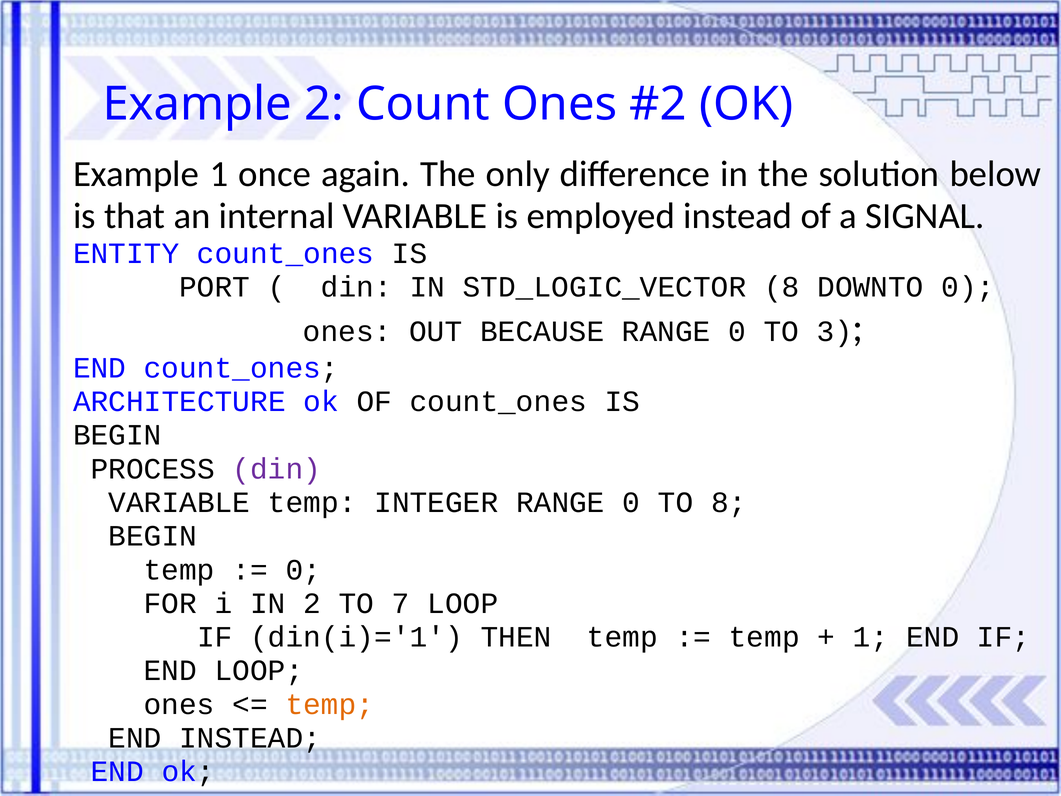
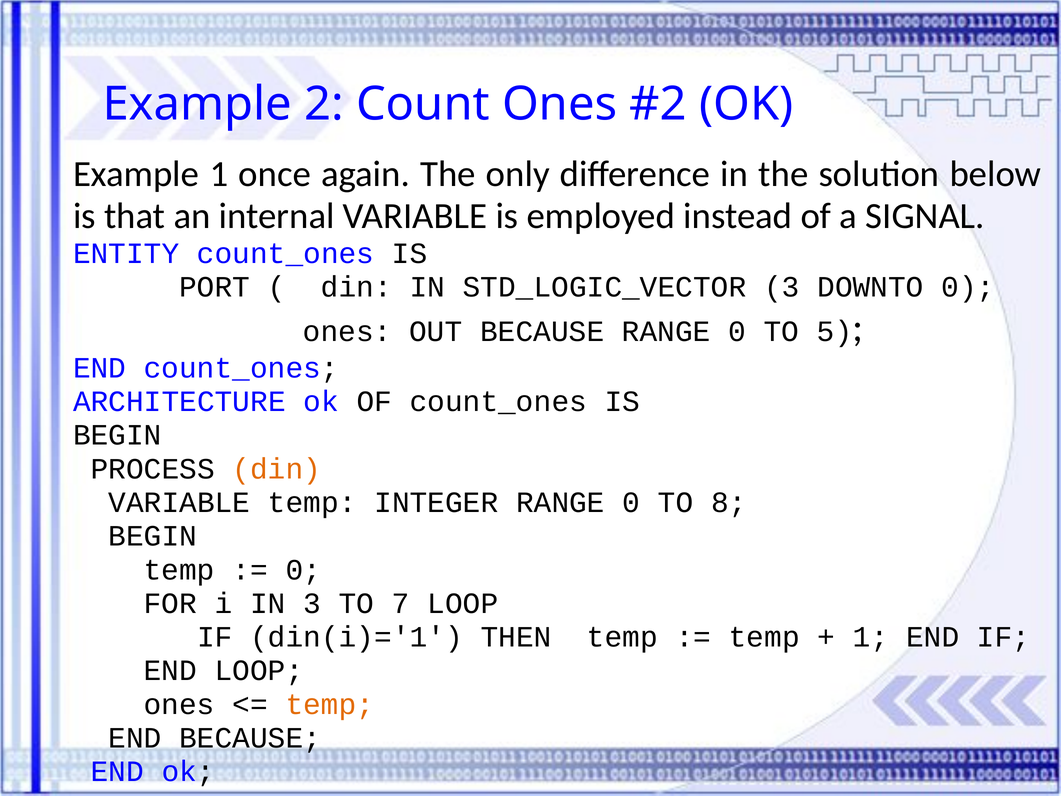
STD_LOGIC_VECTOR 8: 8 -> 3 (782, 287)
3: 3 -> 5 (835, 332)
din colour: purple -> orange (277, 469)
IN 2: 2 -> 3 (312, 603)
END INSTEAD: INSTEAD -> BECAUSE (250, 738)
